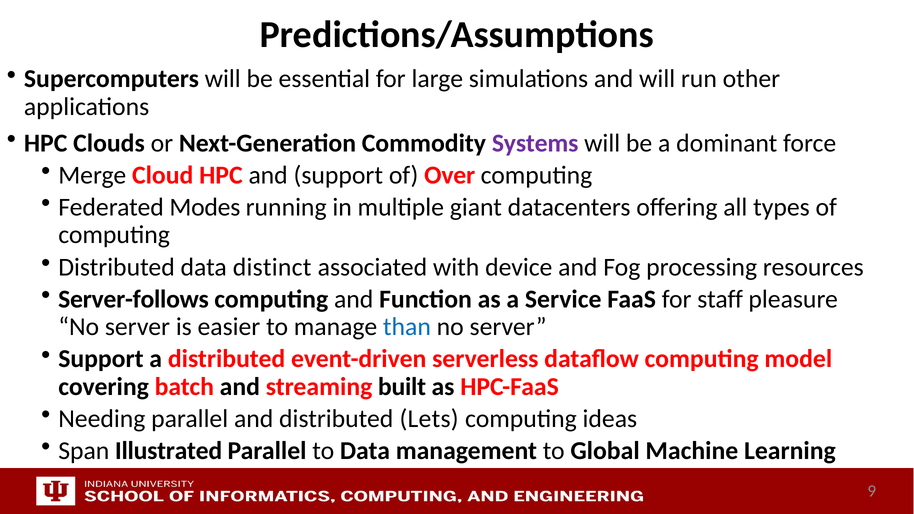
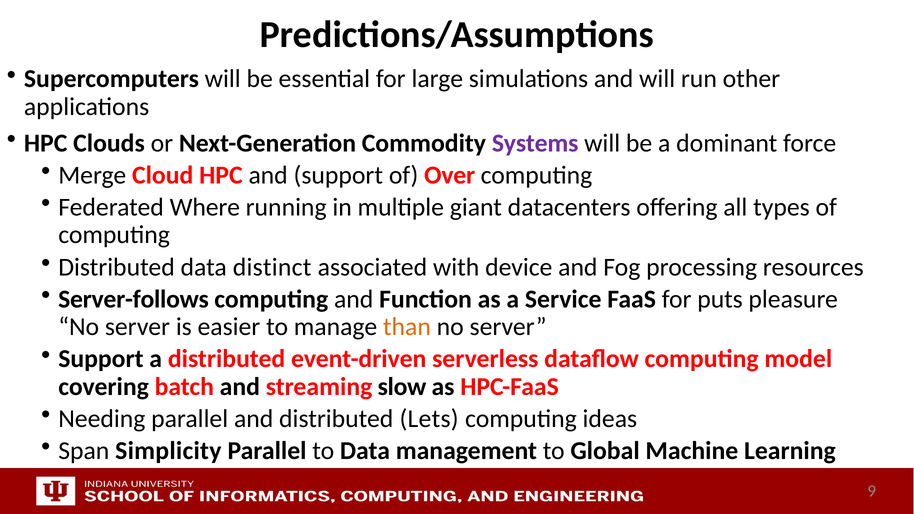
Modes: Modes -> Where (205, 207)
staff: staff -> puts (720, 299)
than colour: blue -> orange (407, 327)
built: built -> slow (402, 387)
Illustrated: Illustrated -> Simplicity (168, 451)
